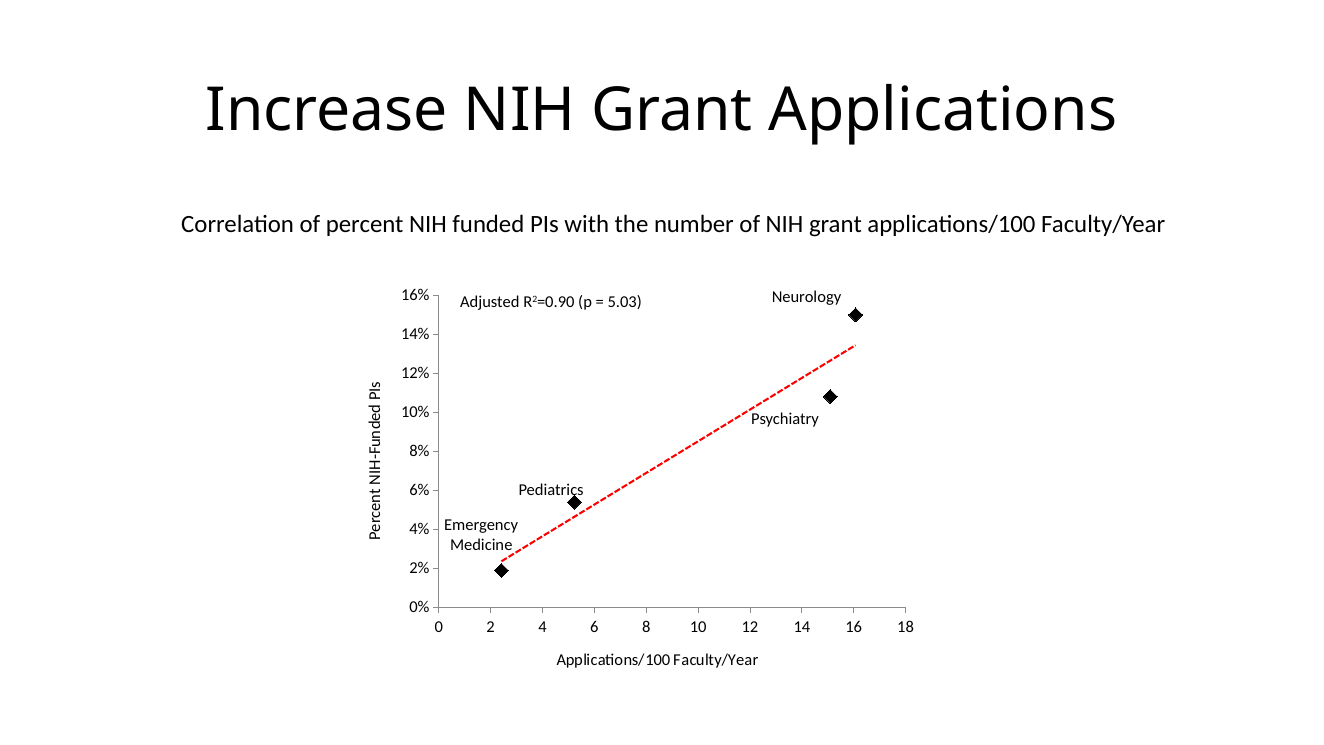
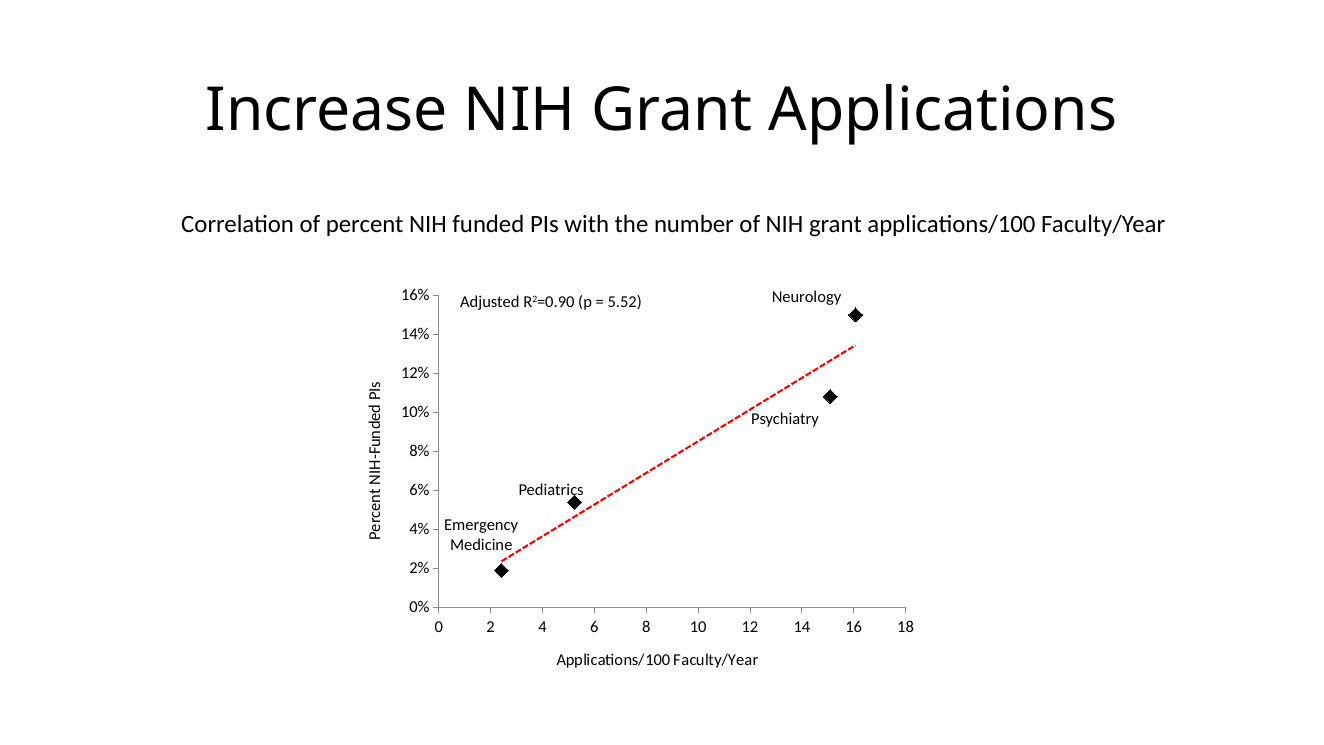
5.03: 5.03 -> 5.52 (625, 302)
